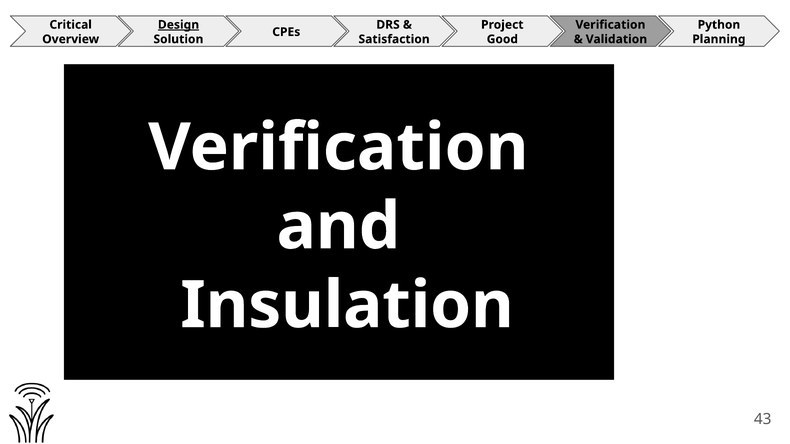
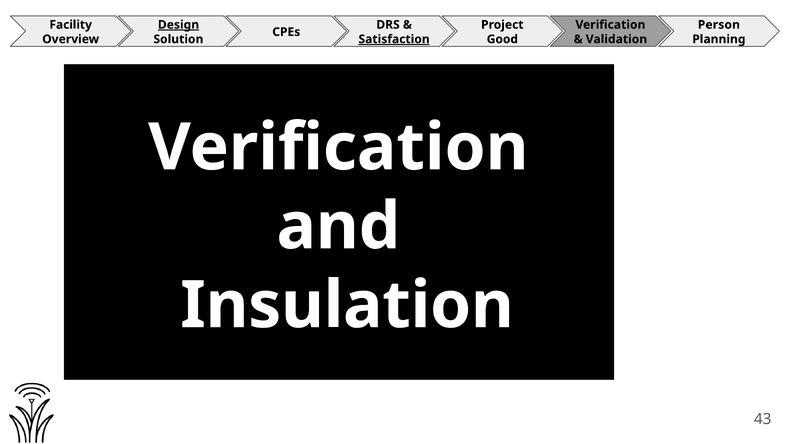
Critical: Critical -> Facility (71, 25)
Python: Python -> Person (719, 25)
Satisfaction underline: none -> present (394, 39)
